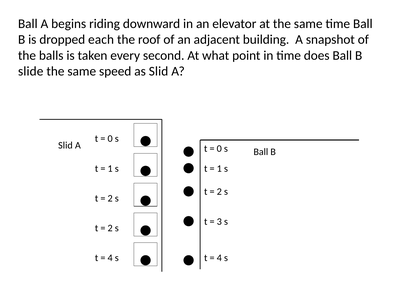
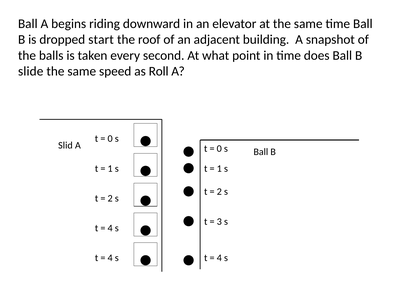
each: each -> start (101, 40)
as Slid: Slid -> Roll (159, 71)
2: 2 -> 4 (110, 228)
